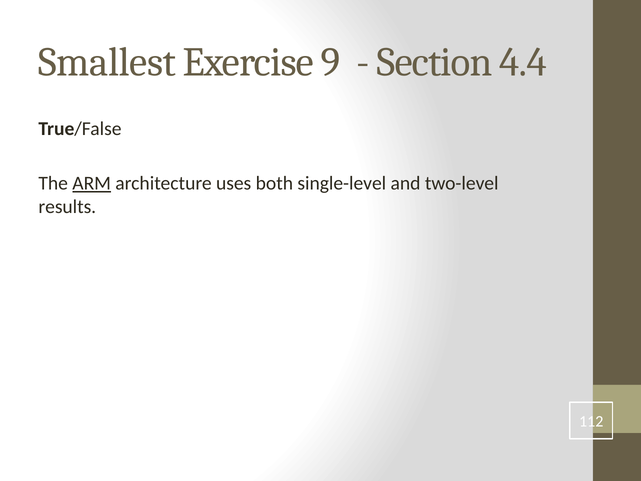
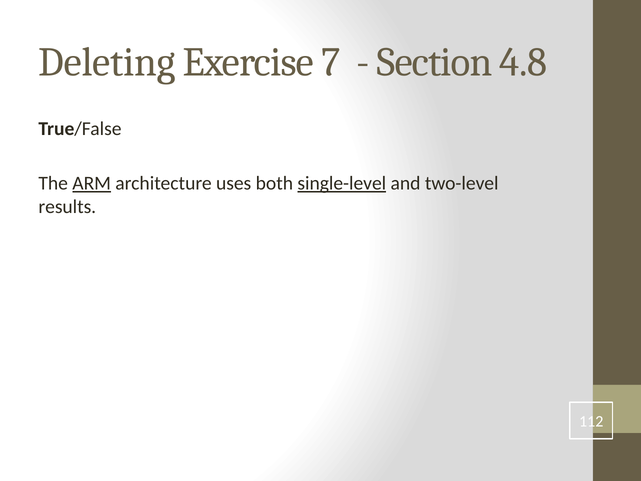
Smallest: Smallest -> Deleting (107, 62)
9: 9 -> 7 (331, 62)
4.4: 4.4 -> 4.8 (523, 62)
single-level underline: none -> present (342, 183)
